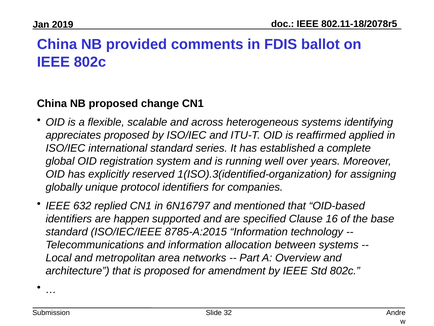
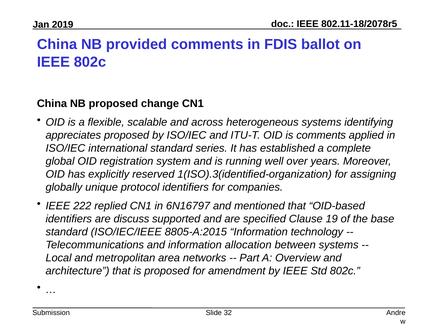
is reaffirmed: reaffirmed -> comments (321, 135)
632: 632 -> 222 (82, 205)
happen: happen -> discuss (131, 219)
16: 16 -> 19 (332, 219)
8785-A:2015: 8785-A:2015 -> 8805-A:2015 (196, 232)
